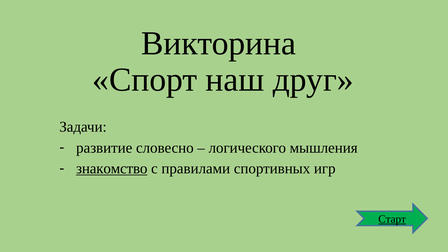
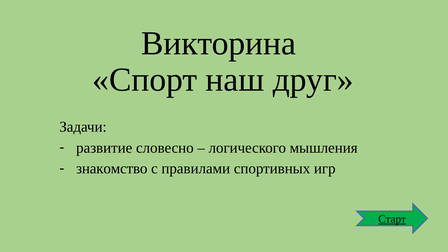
знакомство underline: present -> none (112, 169)
